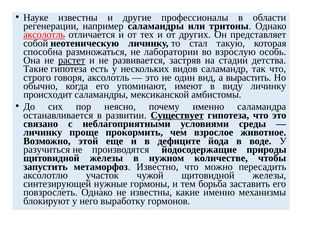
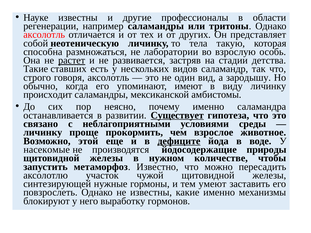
аксолотль underline: present -> none (44, 35)
стал: стал -> тела (198, 43)
Такие гипотеза: гипотеза -> ставших (69, 69)
вырастить: вырастить -> зародышу (248, 78)
дефиците underline: none -> present (179, 141)
разучиться: разучиться -> насекомые (47, 150)
борьба: борьба -> умеют (213, 184)
